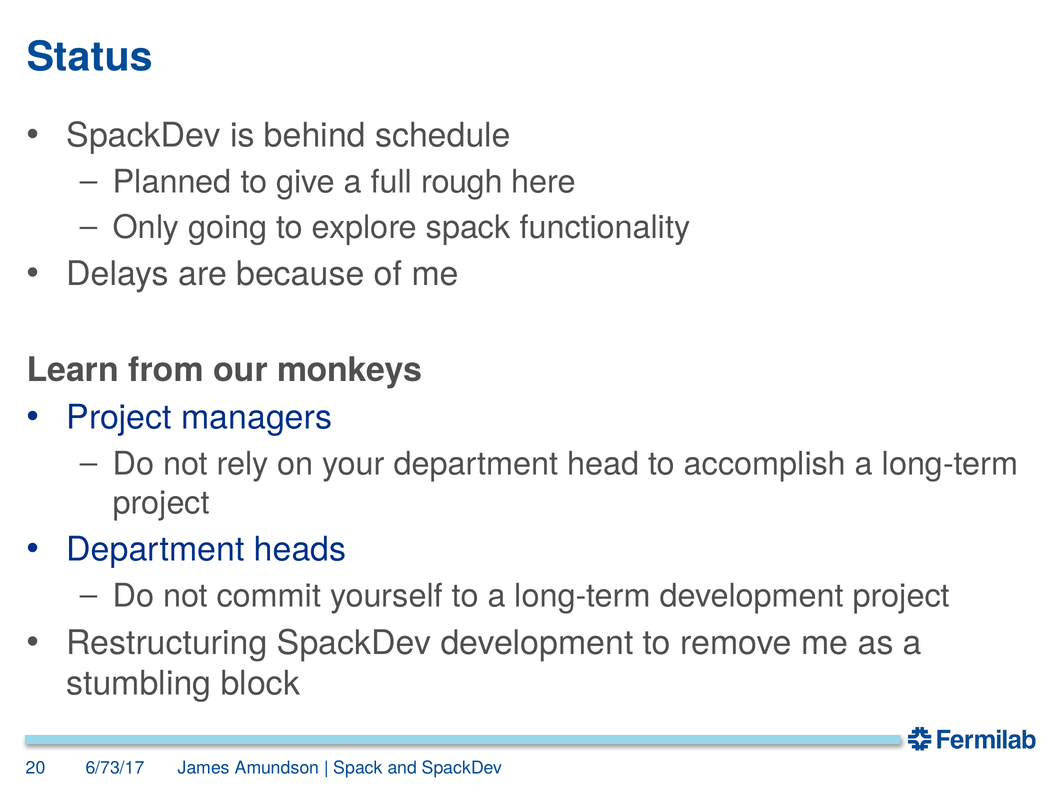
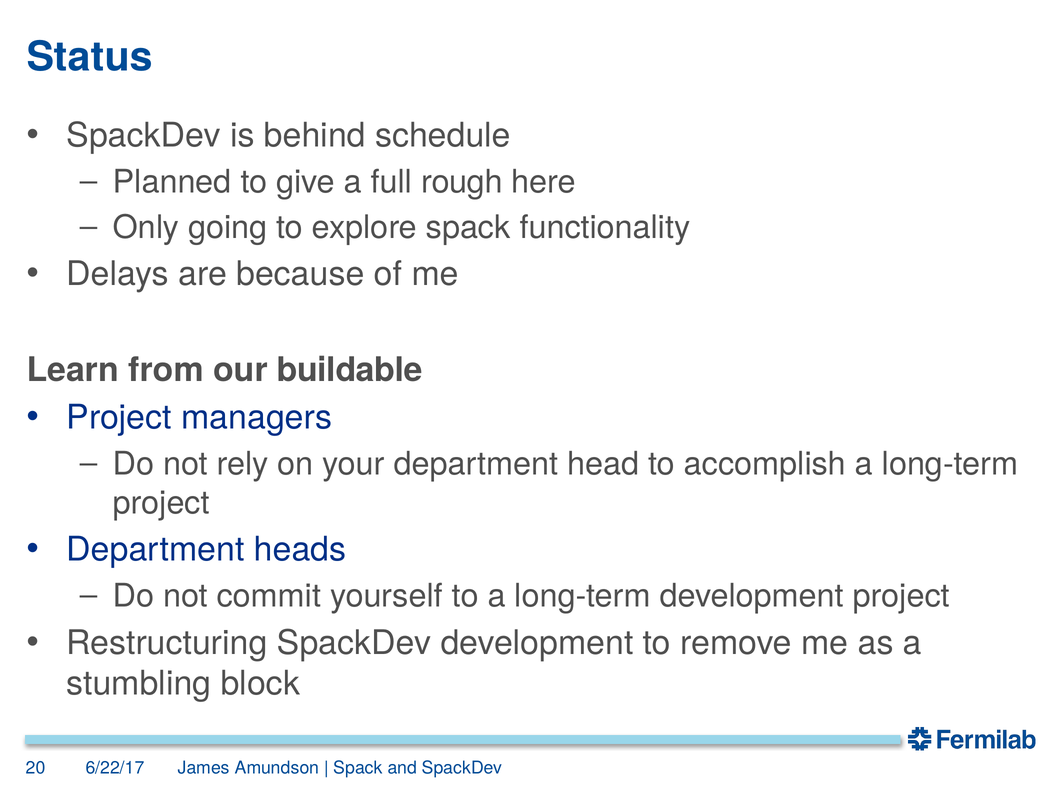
monkeys: monkeys -> buildable (350, 370)
6/73/17: 6/73/17 -> 6/22/17 (115, 767)
